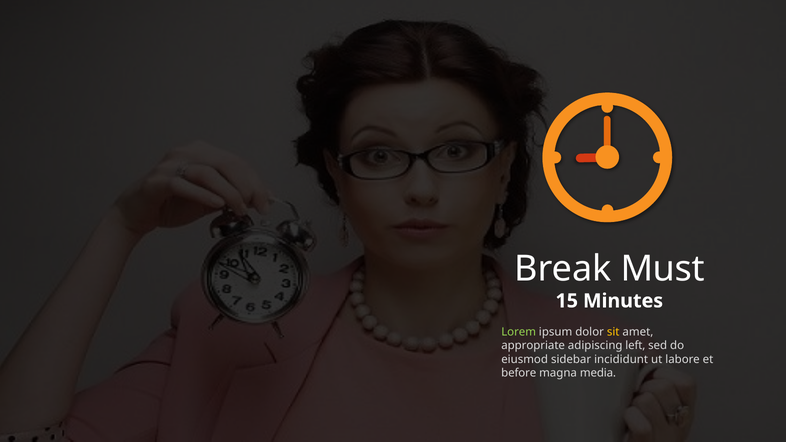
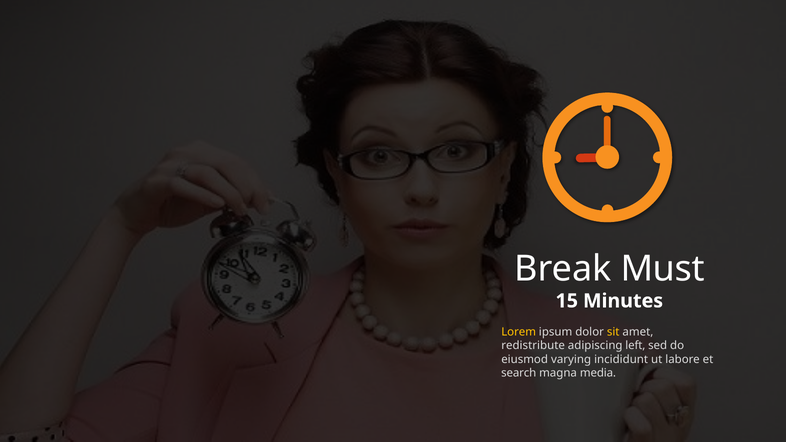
Lorem colour: light green -> yellow (519, 332)
appropriate: appropriate -> redistribute (533, 346)
sidebar: sidebar -> varying (571, 359)
before: before -> search (519, 373)
